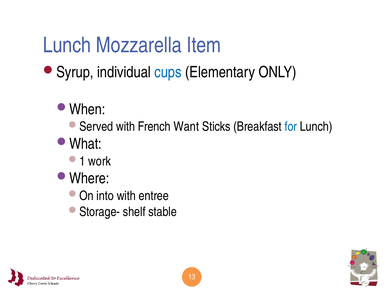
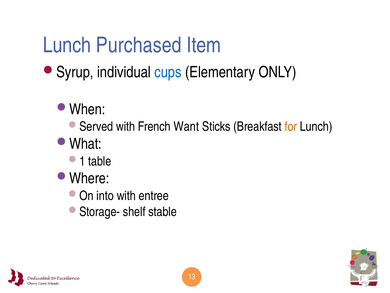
Mozzarella: Mozzarella -> Purchased (139, 45)
for colour: blue -> orange (291, 126)
work: work -> table (100, 161)
